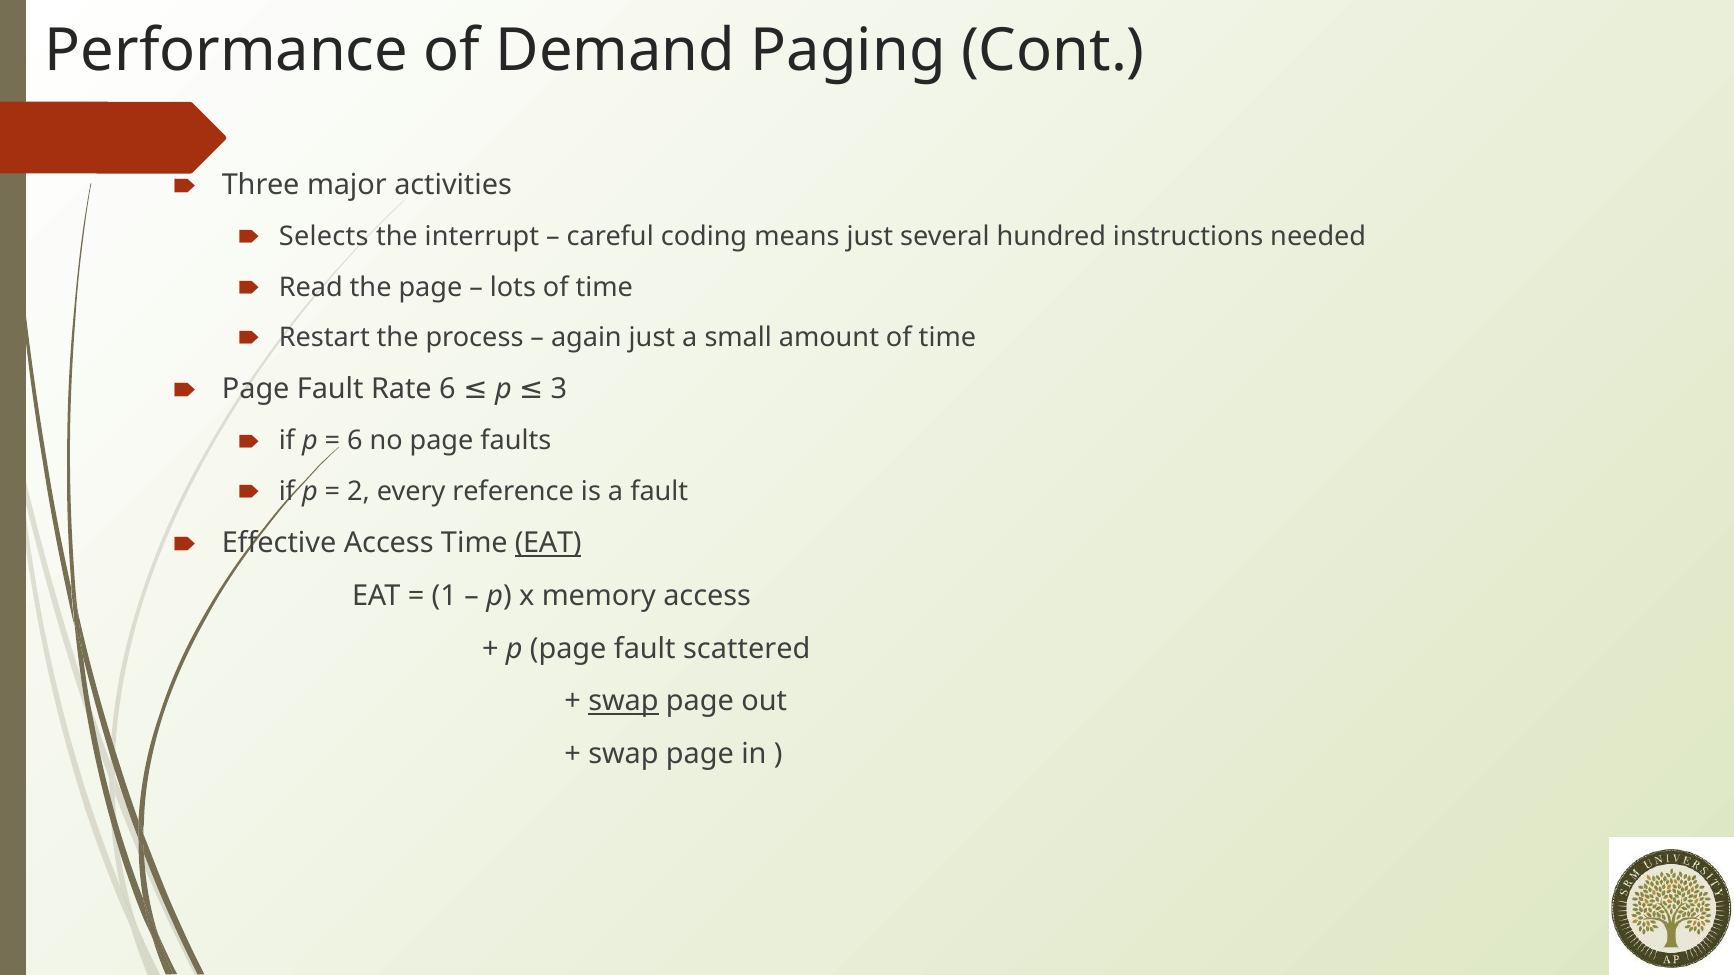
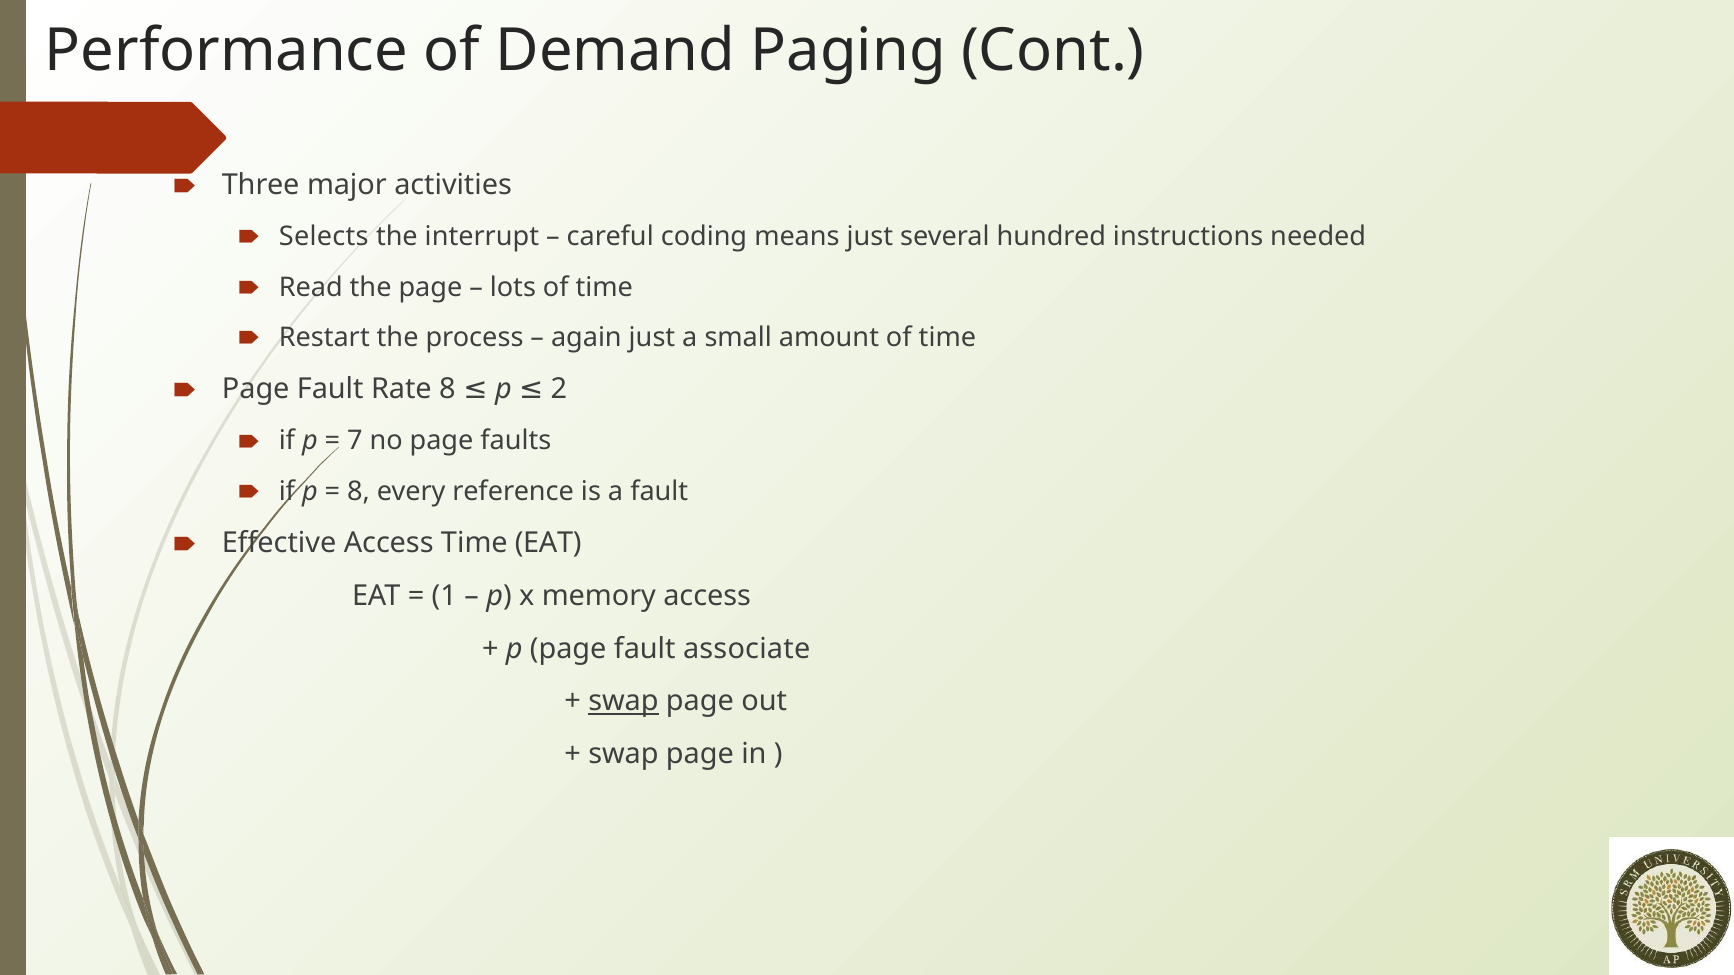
Rate 6: 6 -> 8 (447, 390)
3: 3 -> 2 (559, 390)
6: 6 -> 7 (355, 441)
2: 2 -> 8 (358, 492)
EAT underline: present -> none (548, 543)
scattered: scattered -> associate (747, 649)
